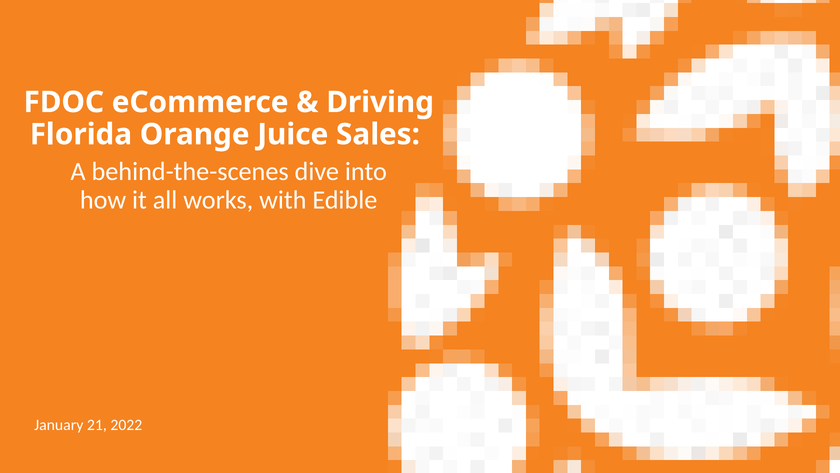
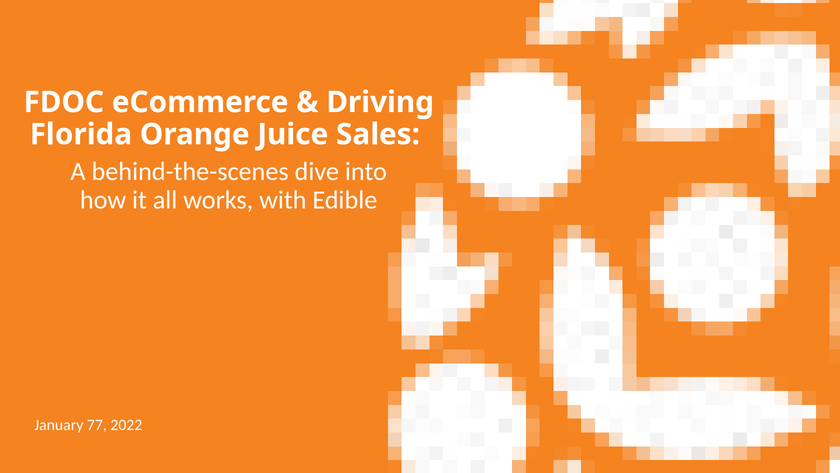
21: 21 -> 77 (97, 424)
